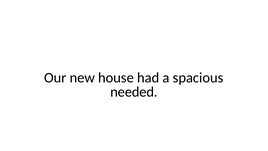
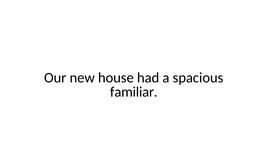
needed: needed -> familiar (134, 92)
